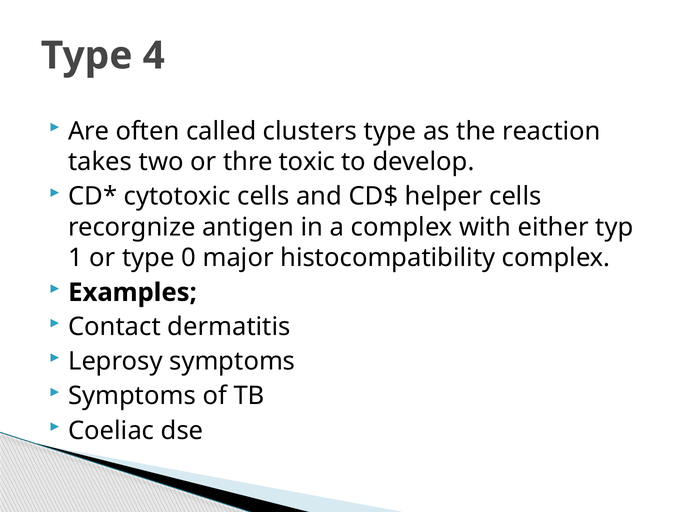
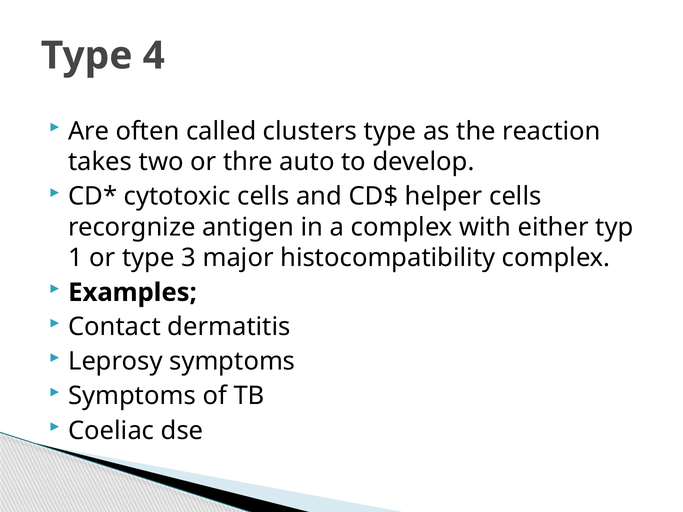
toxic: toxic -> auto (307, 162)
0: 0 -> 3 (189, 258)
